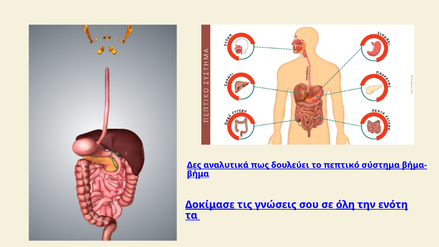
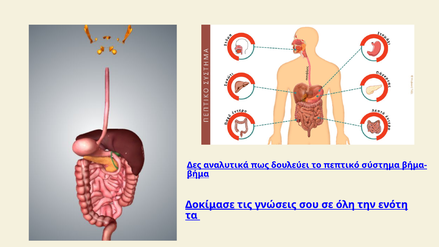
όλη underline: present -> none (345, 205)
